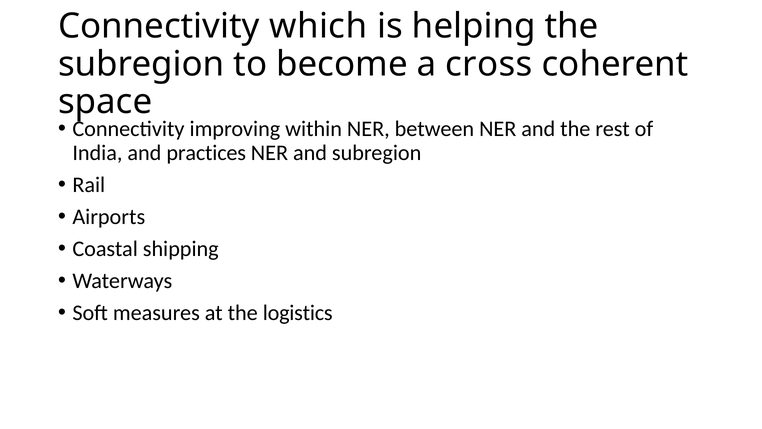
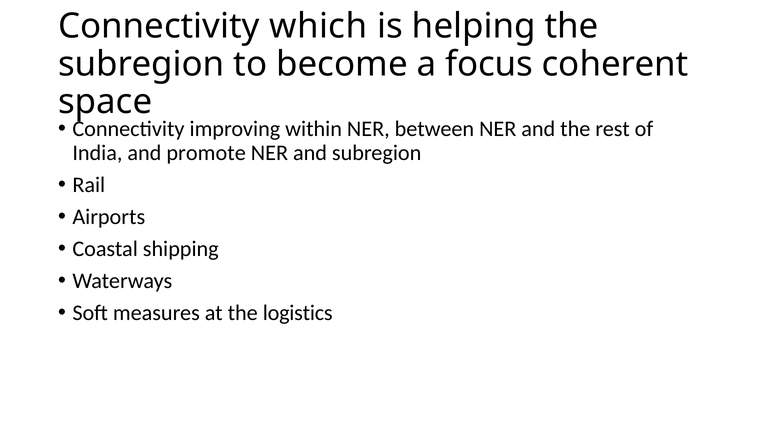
cross: cross -> focus (489, 64)
practices: practices -> promote (206, 153)
